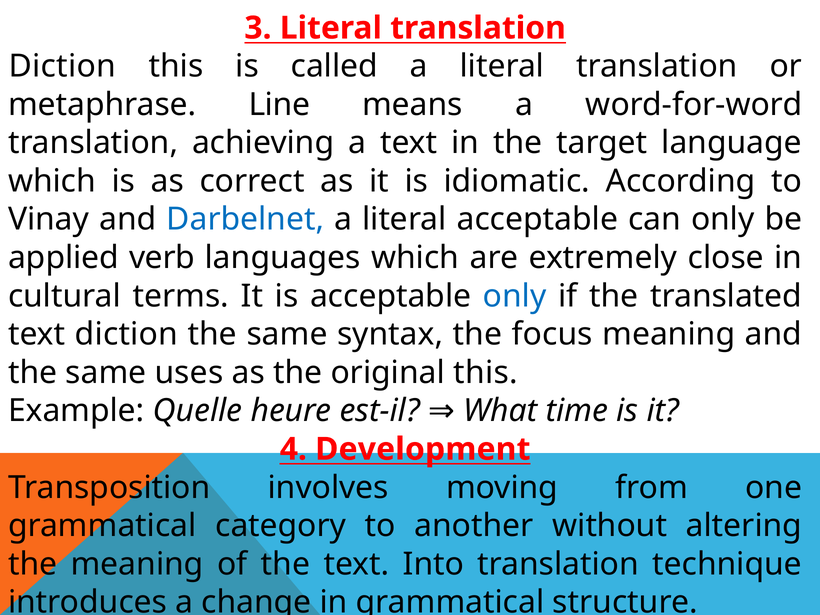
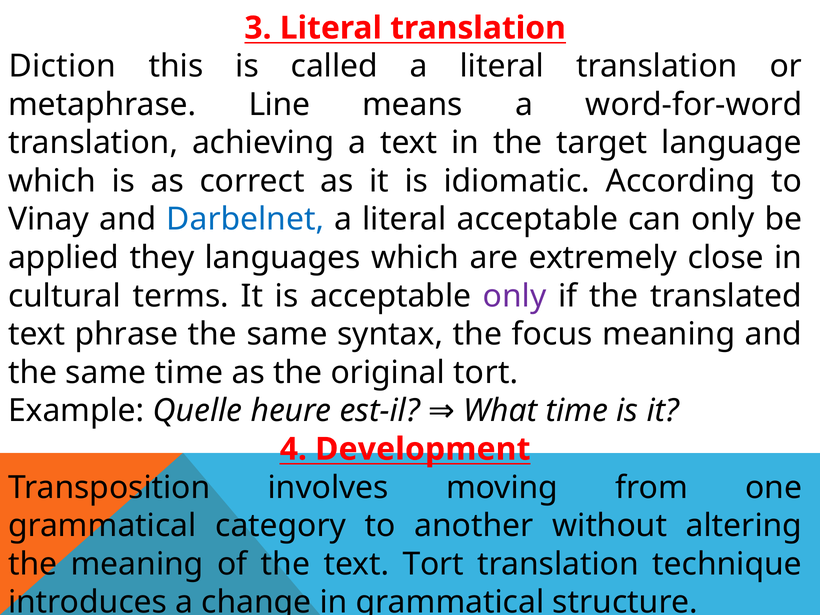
verb: verb -> they (162, 258)
only colour: blue -> purple (515, 296)
text diction: diction -> phrase (126, 334)
same uses: uses -> time (189, 373)
original this: this -> tort (486, 373)
text Into: Into -> Tort (433, 564)
